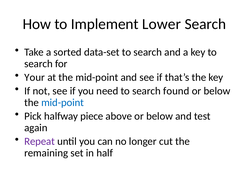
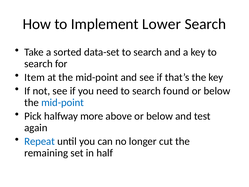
Your: Your -> Item (35, 77)
piece: piece -> more (92, 116)
Repeat colour: purple -> blue (40, 141)
